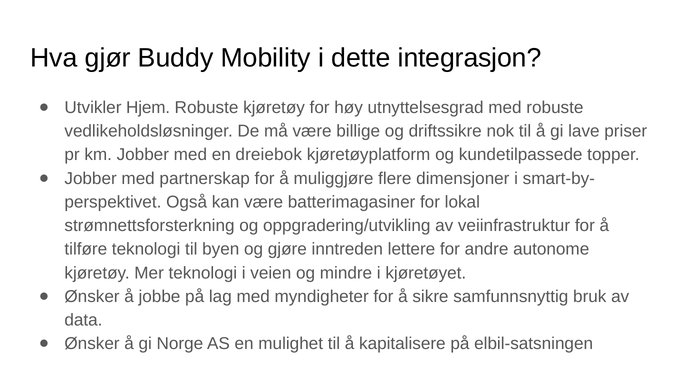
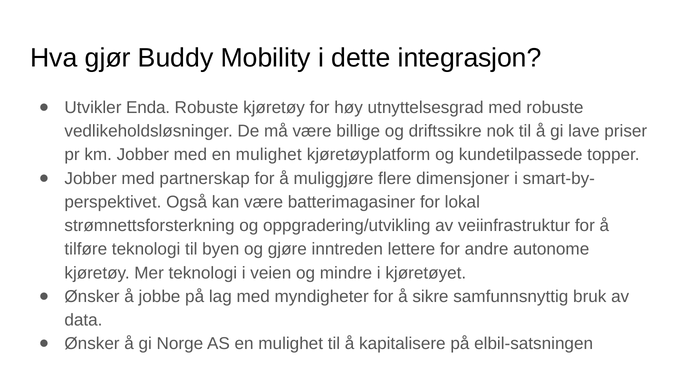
Hjem: Hjem -> Enda (148, 108)
med en dreiebok: dreiebok -> mulighet (269, 155)
